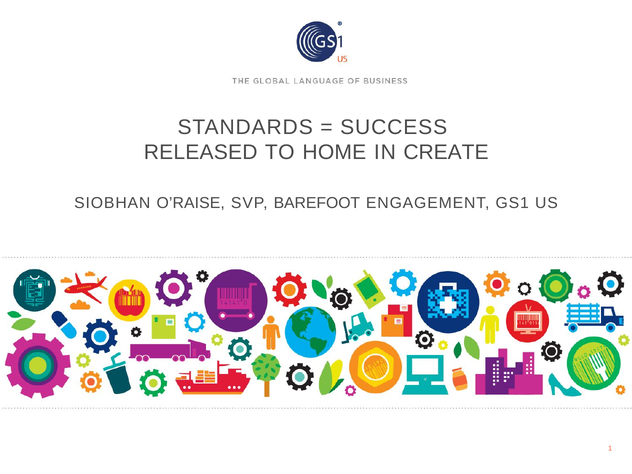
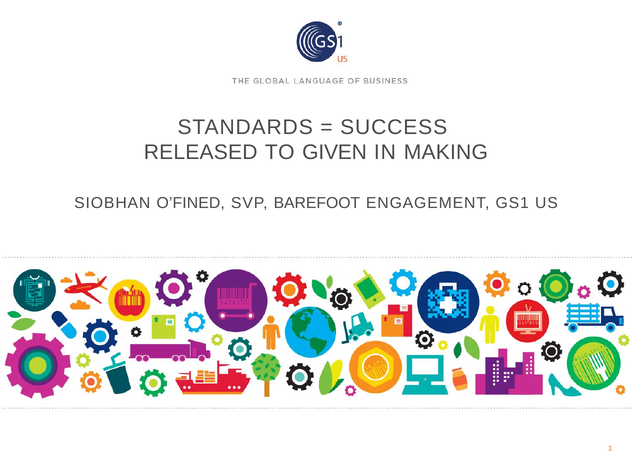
HOME: HOME -> GIVEN (335, 153)
CREATE: CREATE -> MAKING (446, 153)
O’RAISE: O’RAISE -> O’FINED (191, 203)
